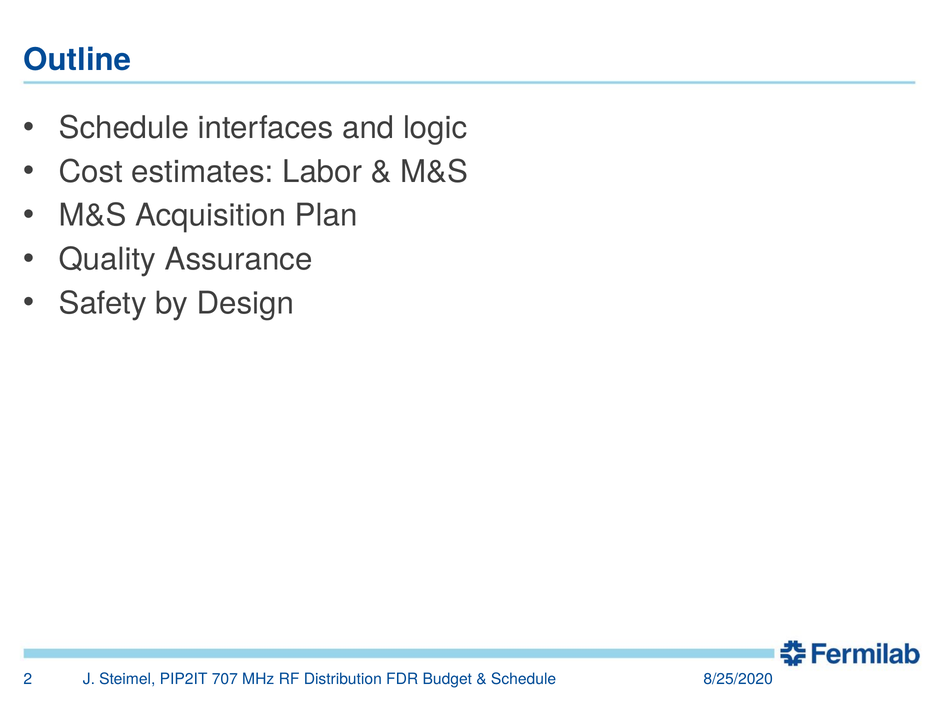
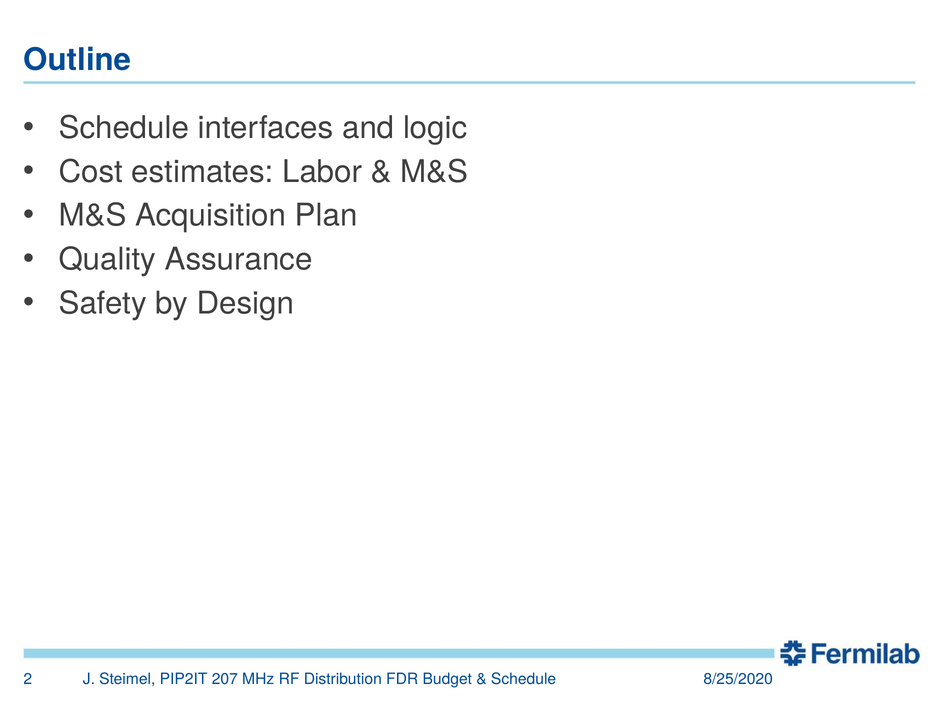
707: 707 -> 207 (225, 680)
